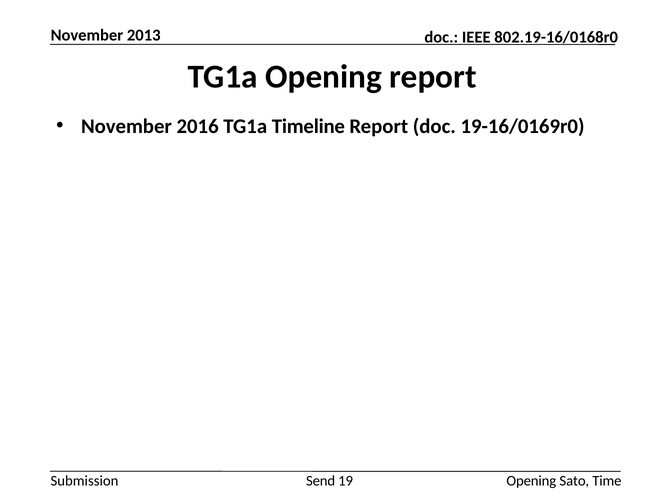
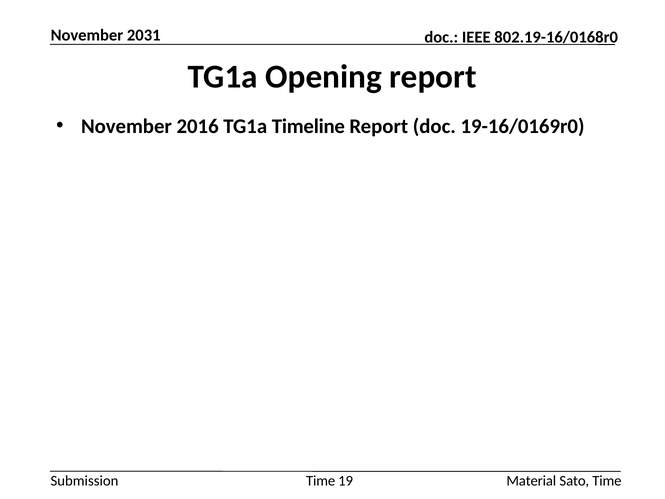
2013: 2013 -> 2031 (144, 35)
Send: Send -> Time (321, 481)
Opening: Opening -> Material (531, 481)
